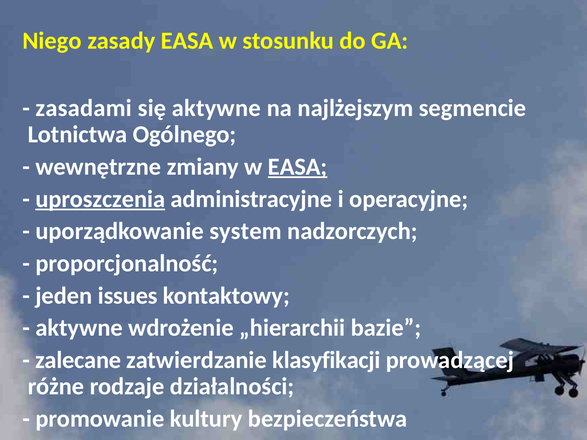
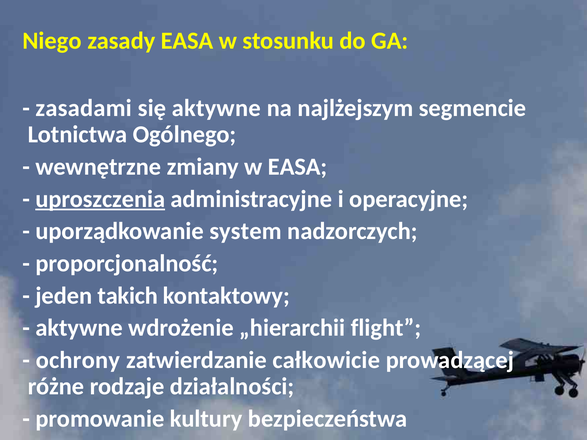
EASA underline: present -> none (298, 167)
issues: issues -> takich (128, 296)
bazie: bazie -> flight (386, 328)
zalecane: zalecane -> ochrony (78, 360)
klasyfikacji: klasyfikacji -> całkowicie (326, 360)
